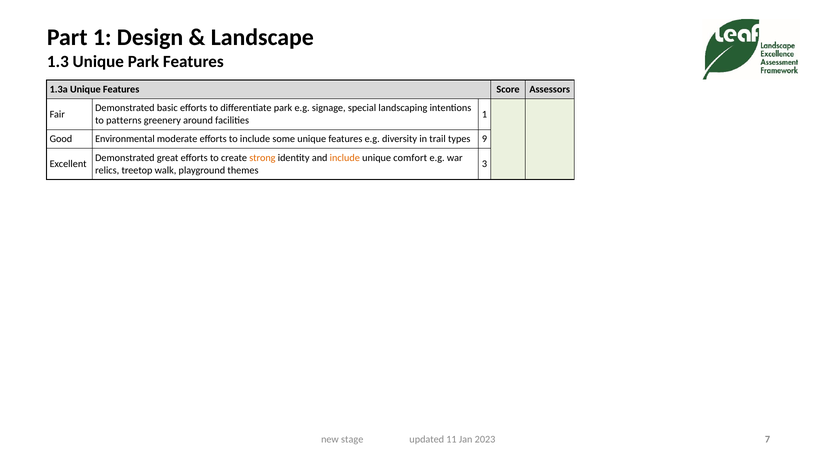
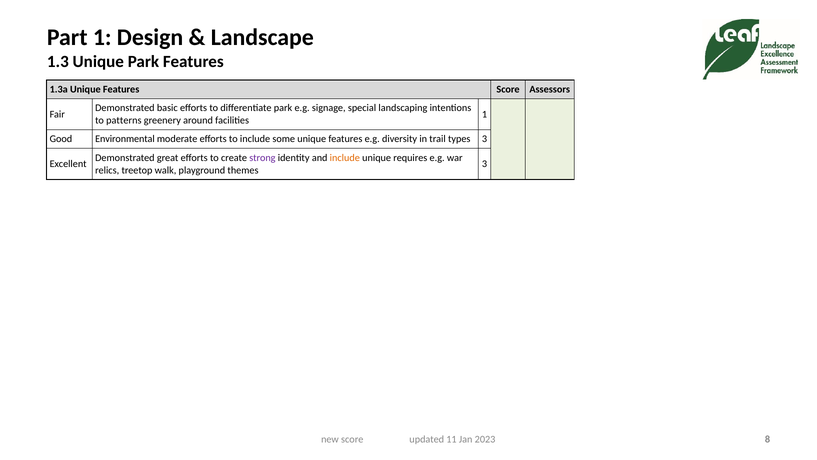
types 9: 9 -> 3 (485, 139)
strong colour: orange -> purple (262, 158)
comfort: comfort -> requires (410, 158)
new stage: stage -> score (352, 439)
7: 7 -> 8 (767, 439)
